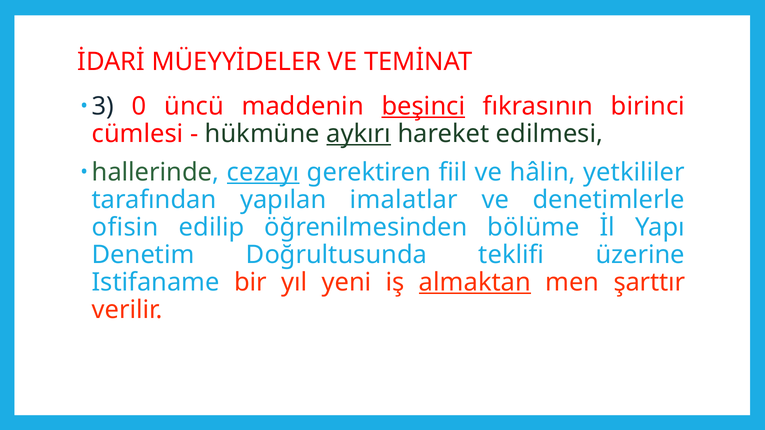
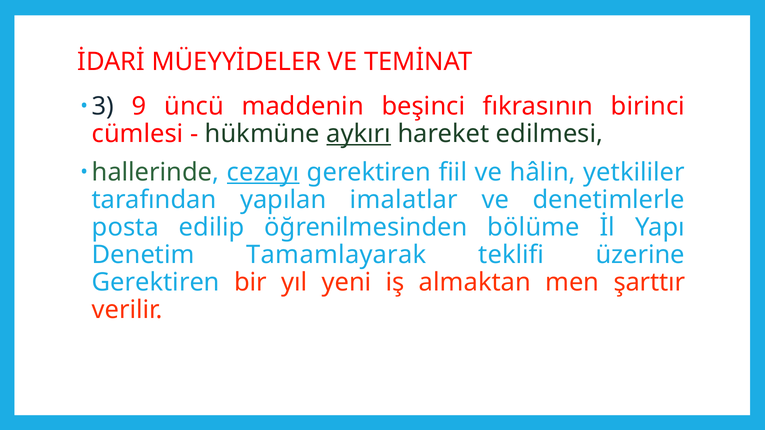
0: 0 -> 9 (139, 106)
beşinci underline: present -> none (423, 106)
ofisin: ofisin -> posta (125, 228)
Doğrultusunda: Doğrultusunda -> Tamamlayarak (336, 255)
Istifaname: Istifaname -> Gerektiren (156, 283)
almaktan underline: present -> none (475, 283)
